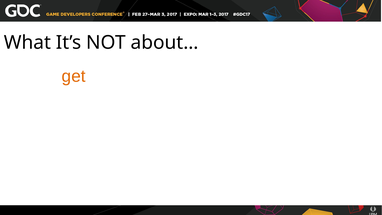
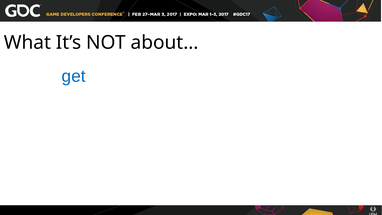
get colour: orange -> blue (74, 76)
